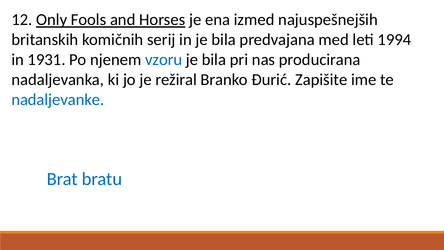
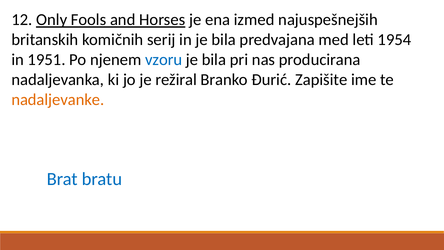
1994: 1994 -> 1954 (395, 40)
1931: 1931 -> 1951 (47, 60)
nadaljevanke colour: blue -> orange (58, 100)
